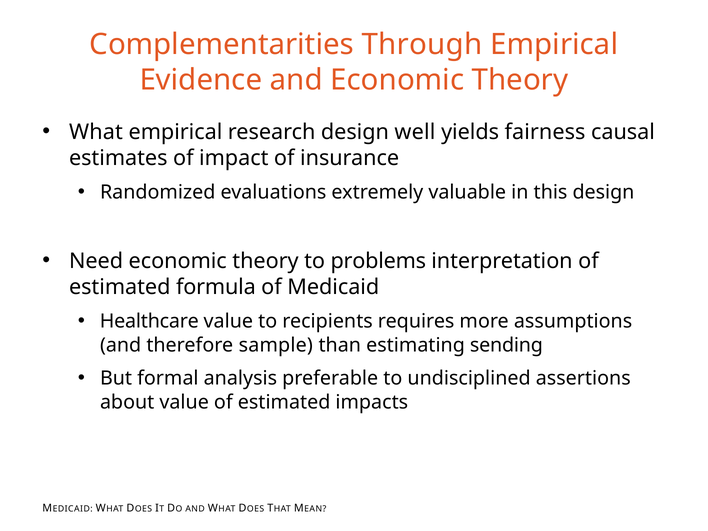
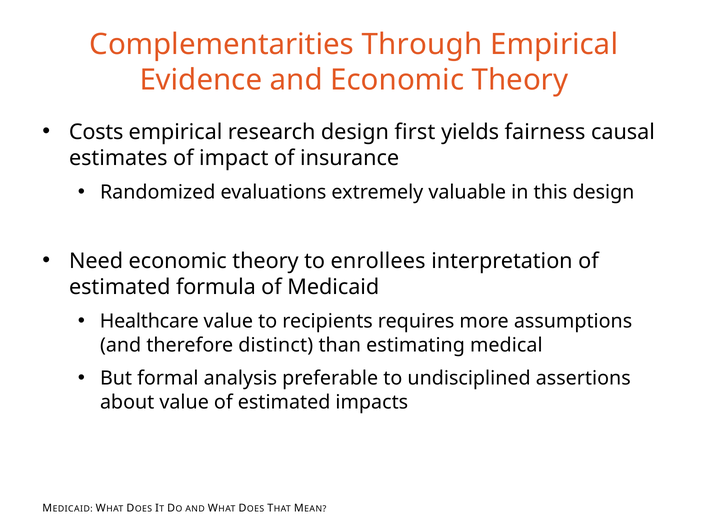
What: What -> Costs (96, 132)
well: well -> first (415, 132)
problems: problems -> enrollees (378, 261)
sample: sample -> distinct (276, 345)
sending: sending -> medical (506, 345)
